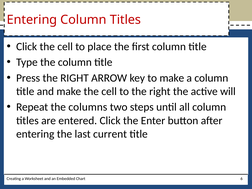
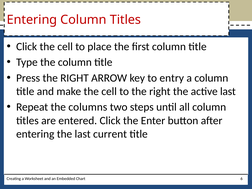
to make: make -> entry (172, 78)
active will: will -> last (228, 91)
